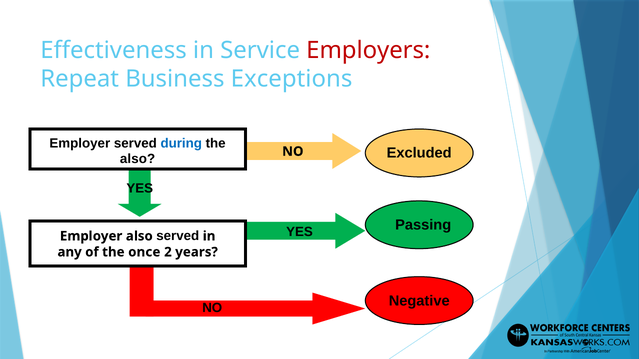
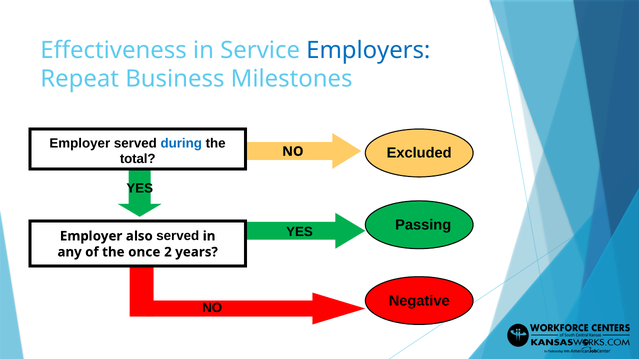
Employers colour: red -> blue (368, 50)
Exceptions: Exceptions -> Milestones (292, 79)
also: also -> total (138, 159)
